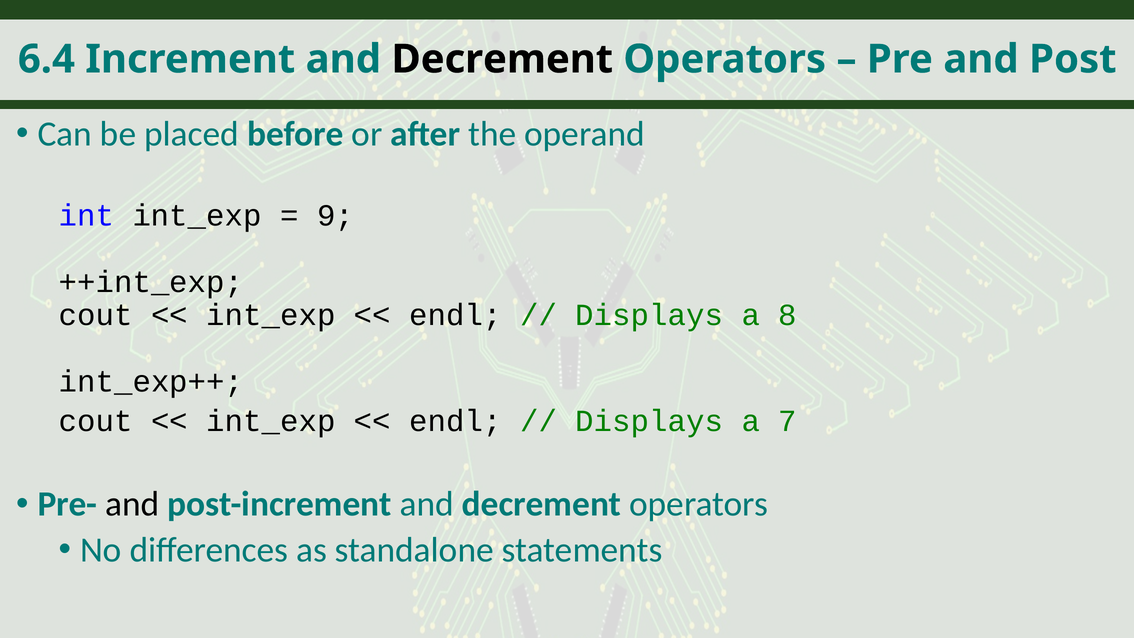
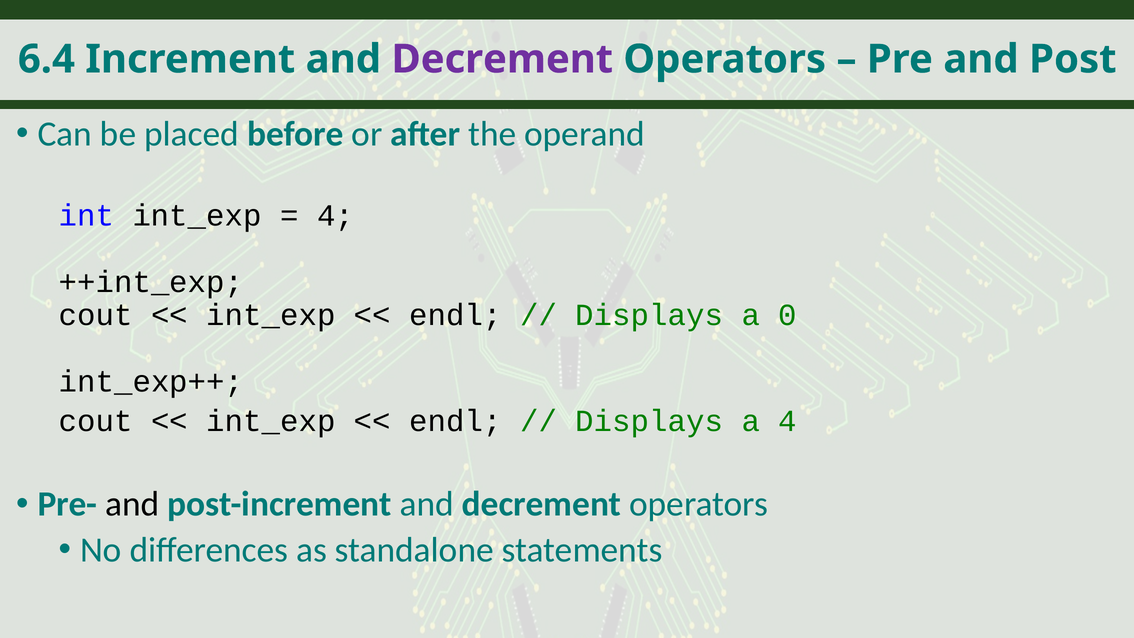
Decrement colour: black -> purple (502, 59)
9: 9 -> 4 (335, 216)
8: 8 -> 0 (788, 315)
a 7: 7 -> 4 (788, 421)
